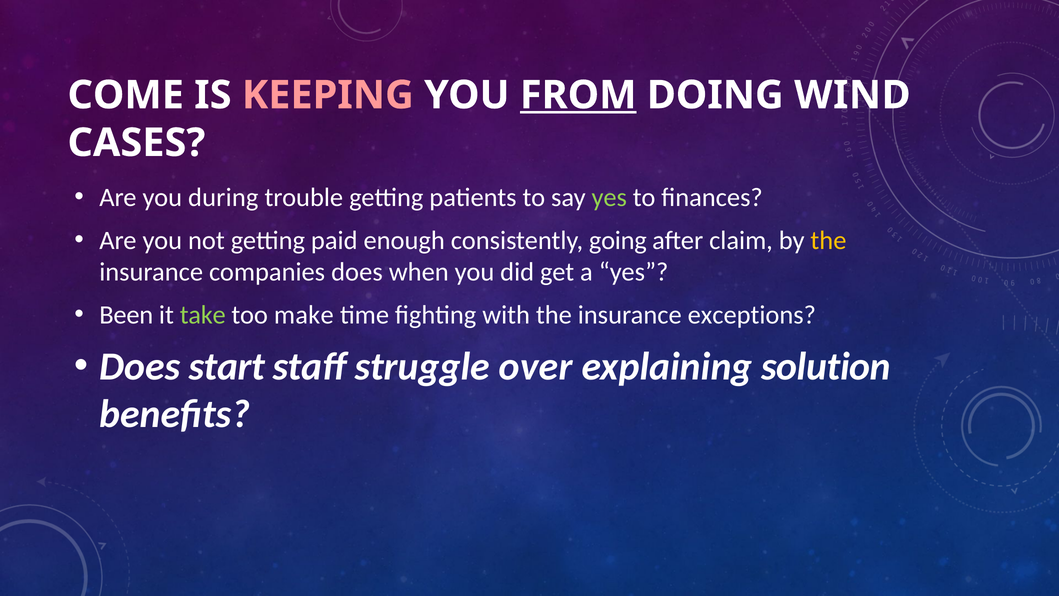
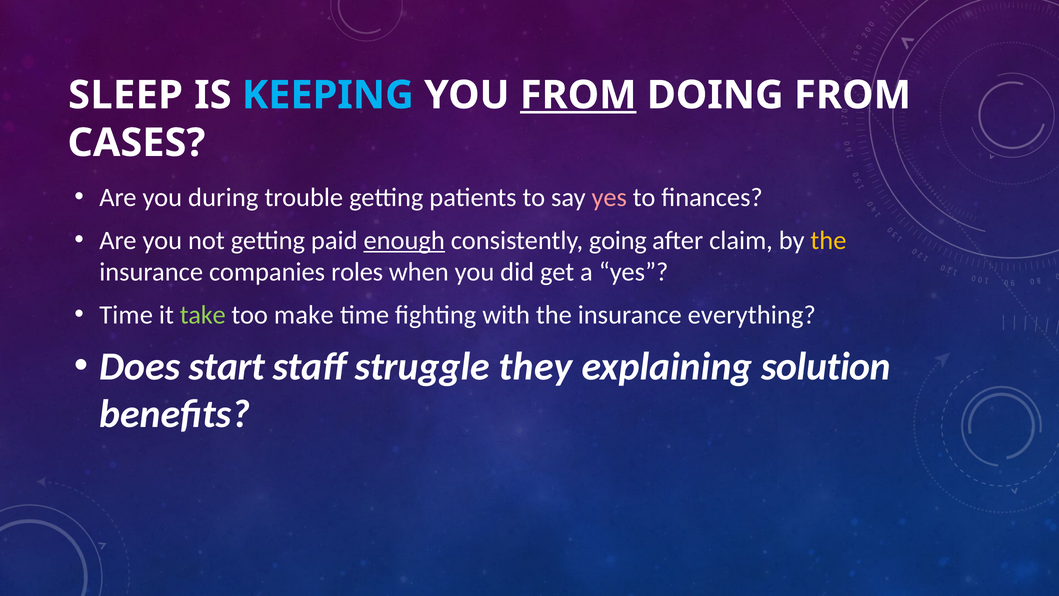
COME: COME -> SLEEP (126, 95)
KEEPING colour: pink -> light blue (328, 95)
DOING WIND: WIND -> FROM (853, 95)
yes colour: light green -> pink (609, 197)
enough underline: none -> present (404, 240)
companies does: does -> roles (357, 272)
Been: Been -> Time (126, 315)
exceptions: exceptions -> everything (752, 315)
over: over -> they (536, 367)
